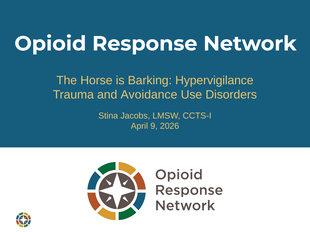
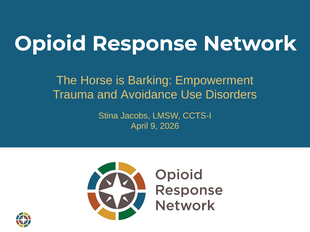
Hypervigilance: Hypervigilance -> Empowerment (214, 81)
